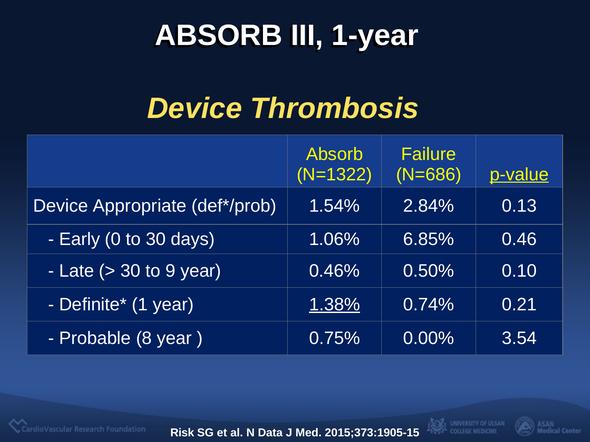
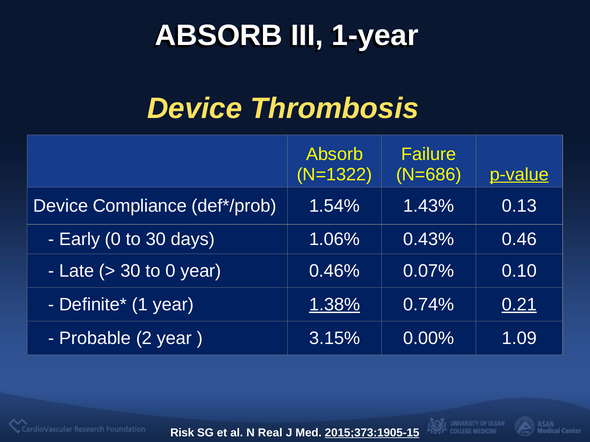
Appropriate: Appropriate -> Compliance (140, 206)
2.84%: 2.84% -> 1.43% (429, 206)
6.85%: 6.85% -> 0.43% (429, 240)
to 9: 9 -> 0 (170, 271)
0.50%: 0.50% -> 0.07% (429, 271)
0.21 underline: none -> present (519, 305)
8: 8 -> 2 (144, 339)
0.75%: 0.75% -> 3.15% (335, 339)
3.54: 3.54 -> 1.09 (519, 339)
Data: Data -> Real (270, 433)
2015;373:1905-15 underline: none -> present (372, 433)
